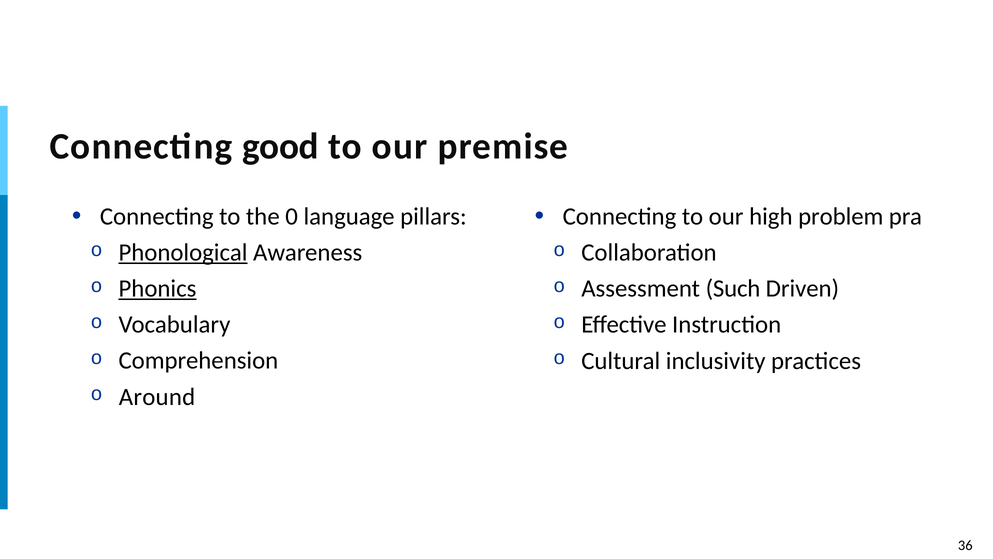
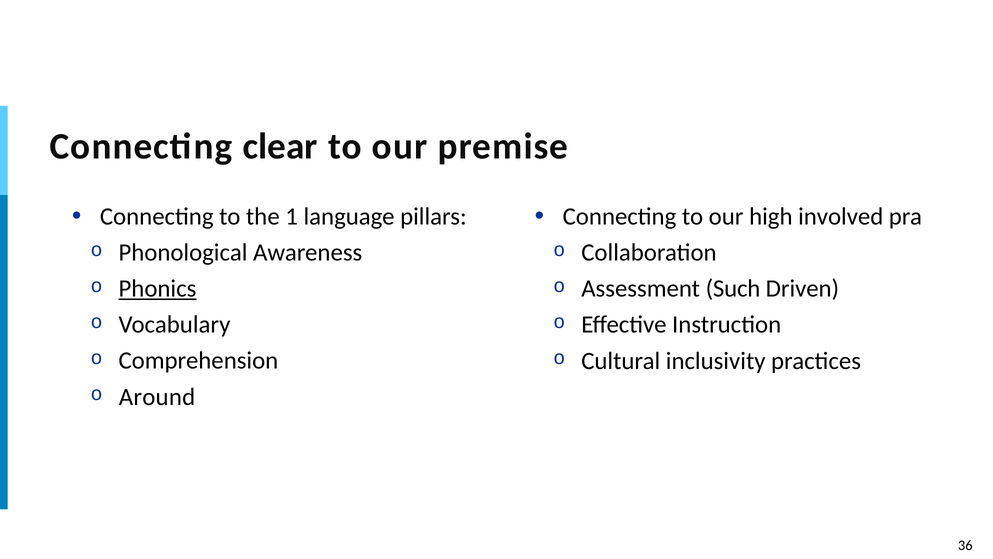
good: good -> clear (280, 146)
0: 0 -> 1 (292, 216)
problem: problem -> involved (841, 217)
Phonological underline: present -> none (183, 252)
